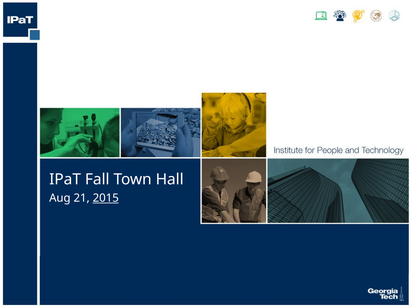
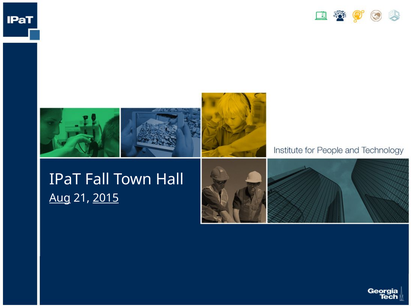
Aug underline: none -> present (60, 198)
